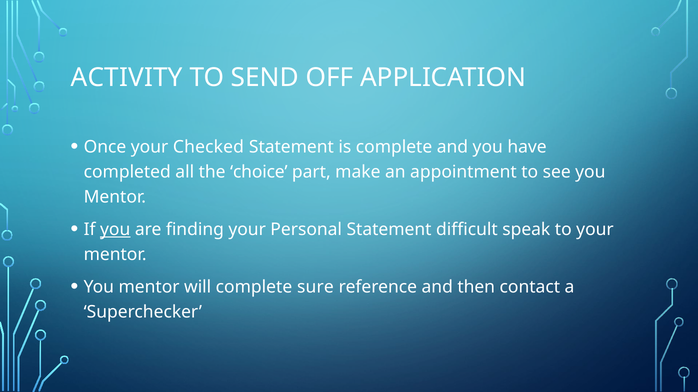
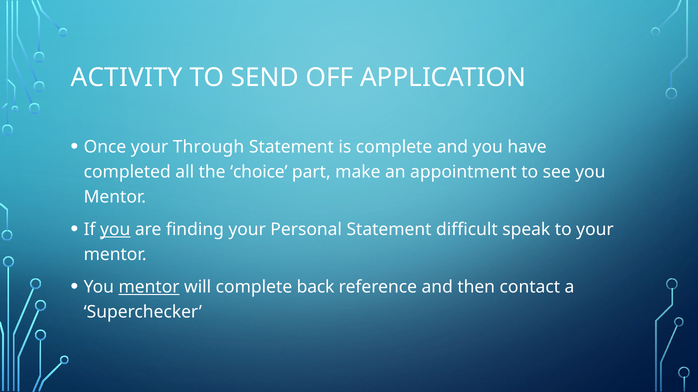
Checked: Checked -> Through (208, 147)
mentor underline: none -> present (149, 287)
sure: sure -> back (316, 287)
